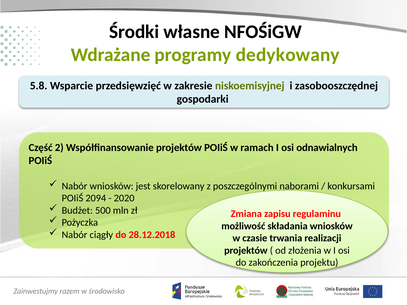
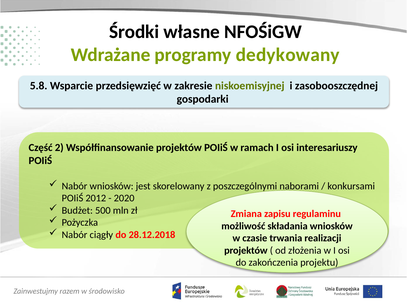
odnawialnych: odnawialnych -> interesariuszy (327, 148)
2094: 2094 -> 2012 (96, 198)
